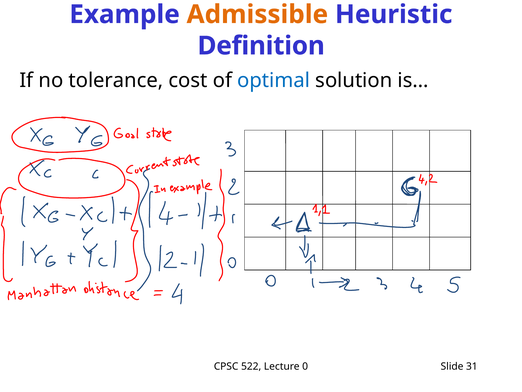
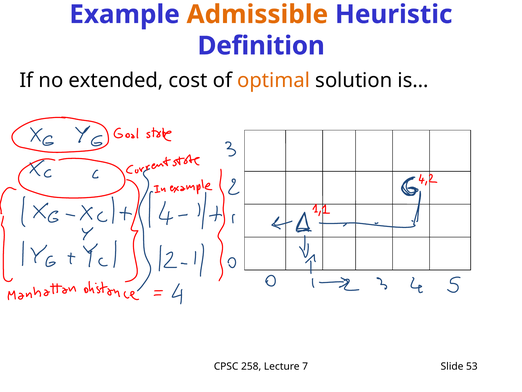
tolerance: tolerance -> extended (116, 80)
optimal colour: blue -> orange (274, 80)
522: 522 -> 258 (251, 366)
0: 0 -> 7 (305, 366)
31: 31 -> 53 (472, 366)
